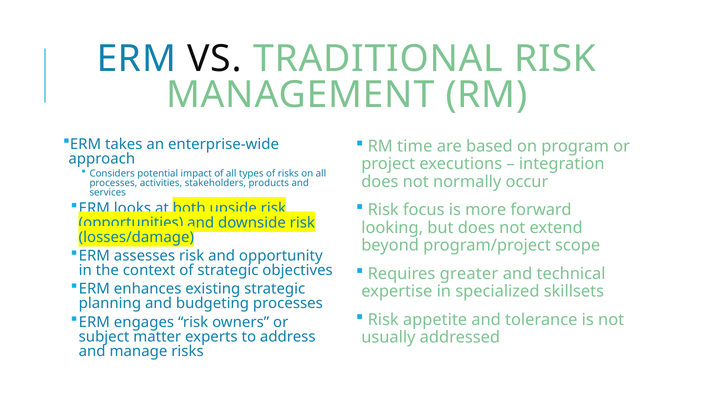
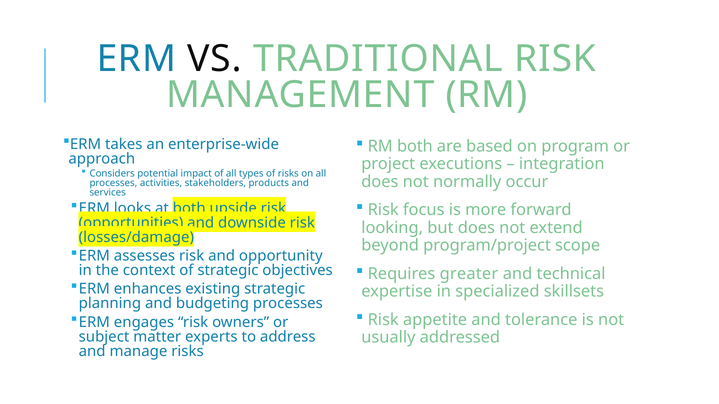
RM time: time -> both (415, 146)
